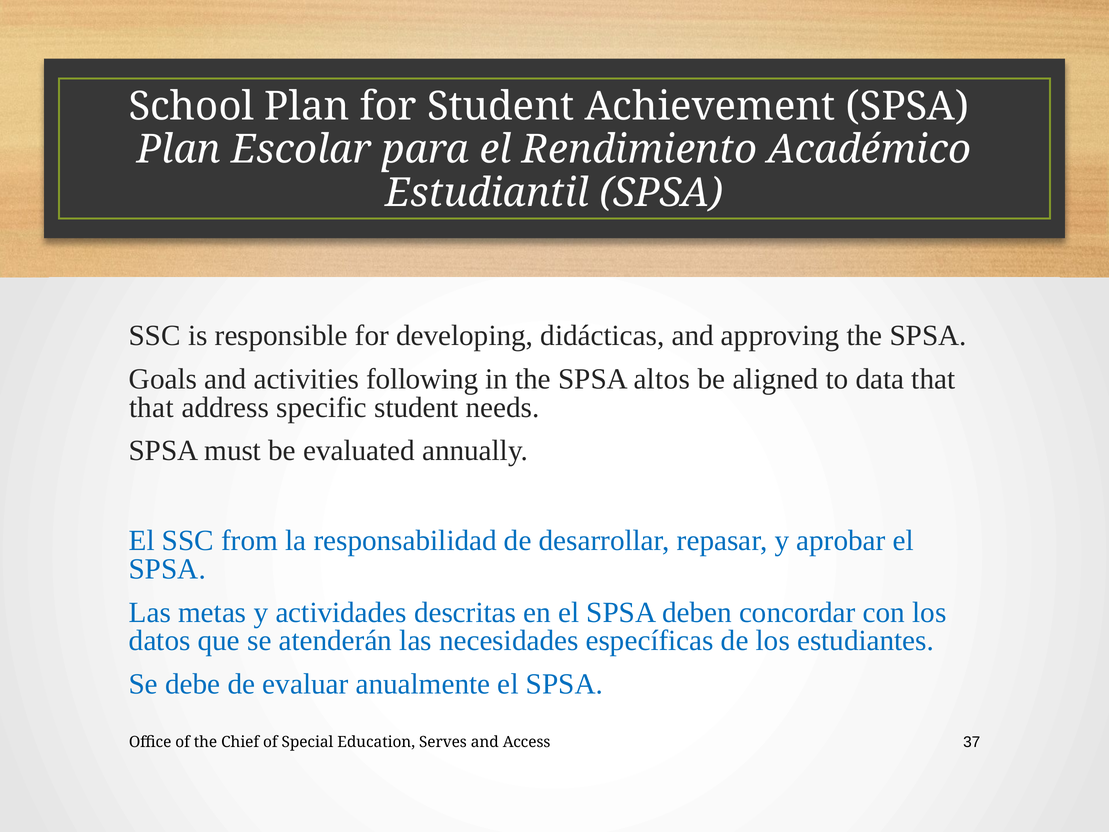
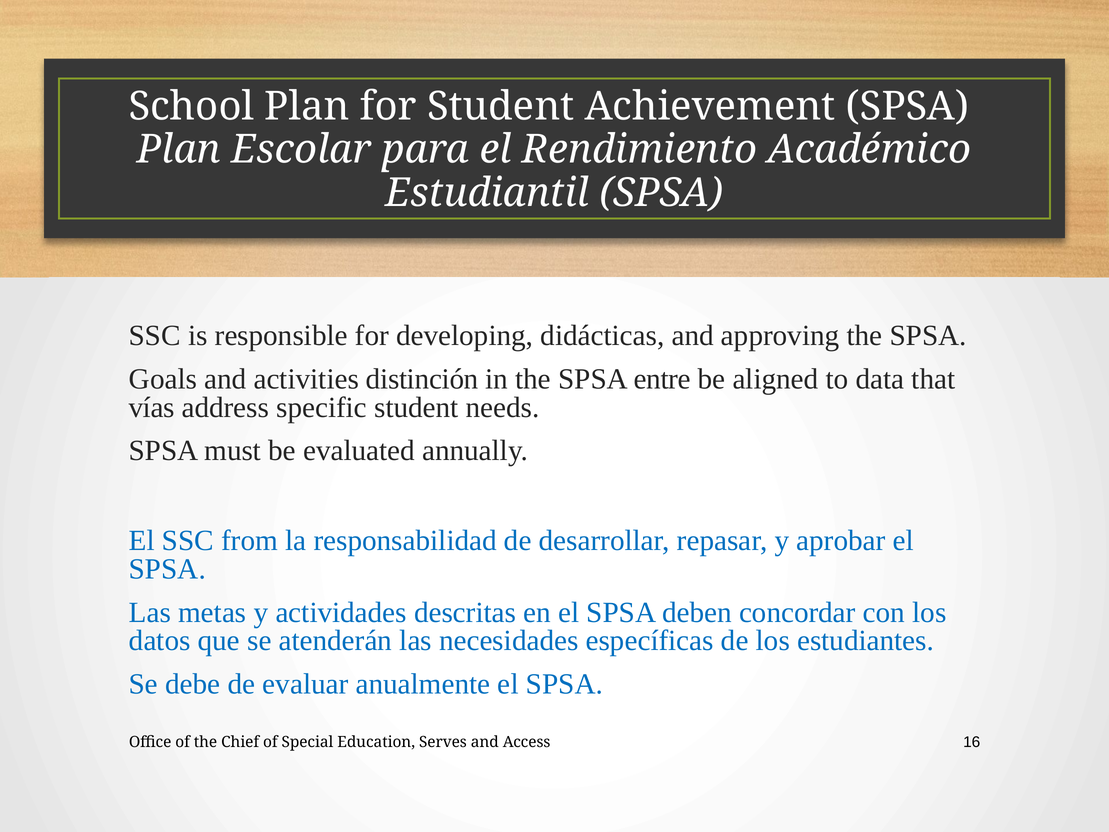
following: following -> distinción (422, 379)
altos: altos -> entre (662, 379)
that: that -> vías (152, 407)
37: 37 -> 16 (972, 742)
